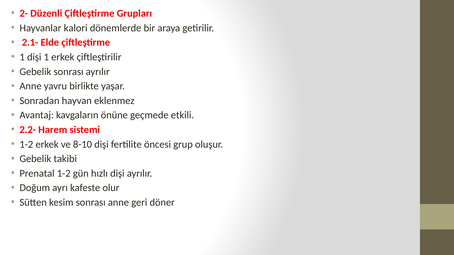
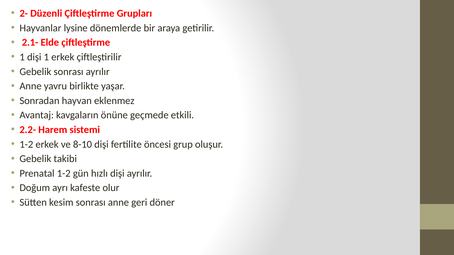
kalori: kalori -> lysine (76, 28)
